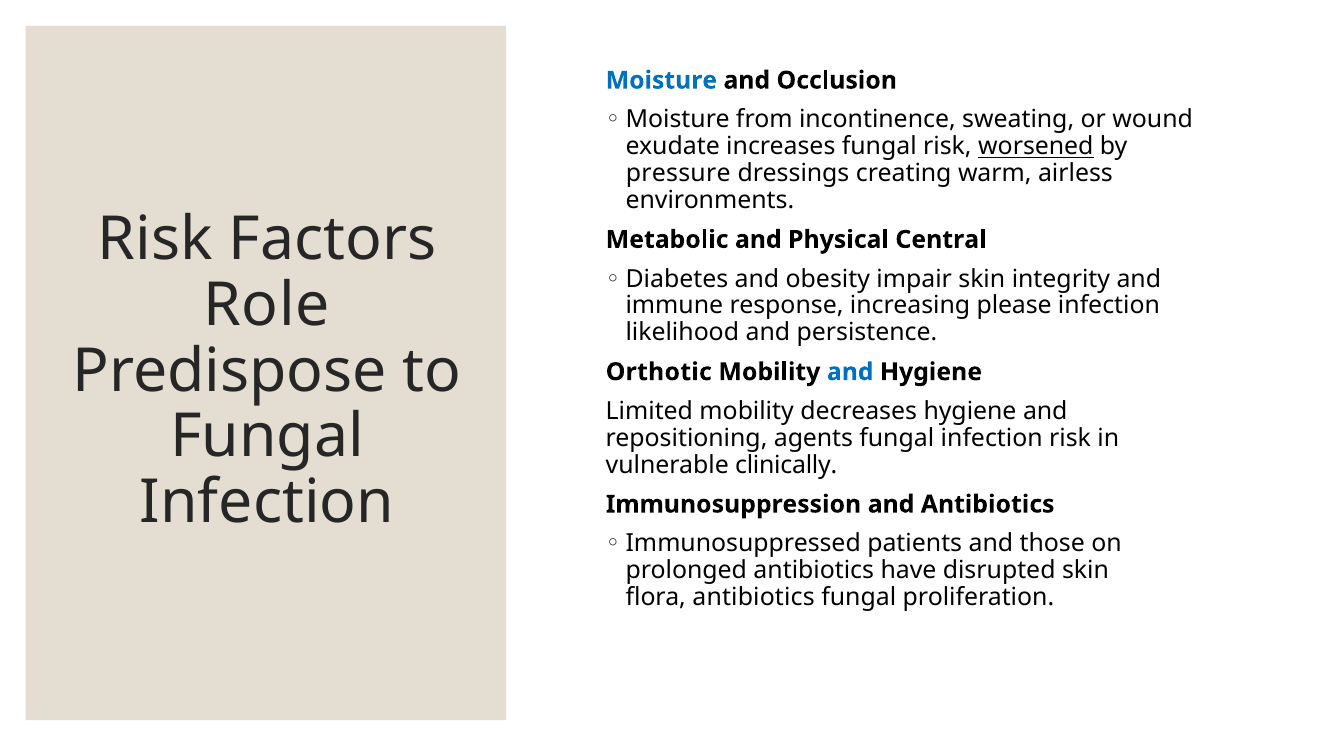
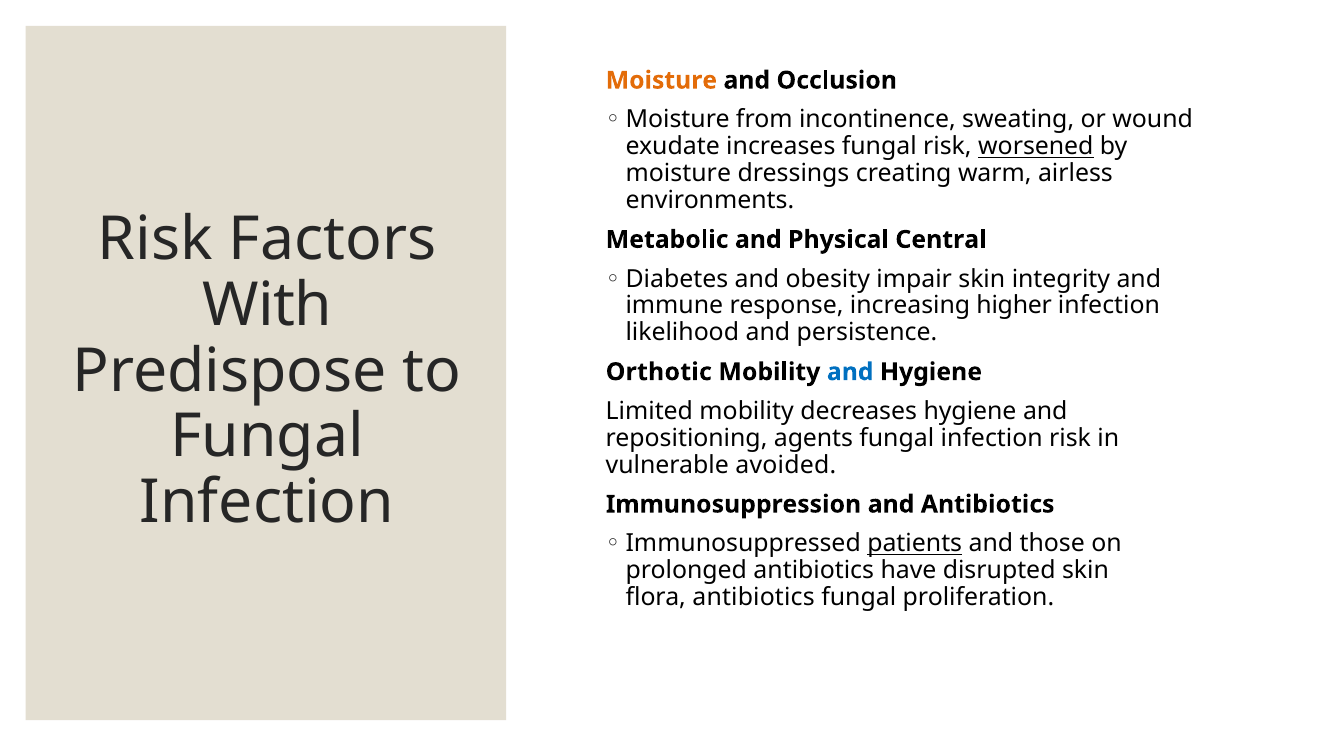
Moisture colour: blue -> orange (661, 80)
pressure: pressure -> moisture (678, 173)
Role: Role -> With (267, 305)
please: please -> higher (1014, 306)
clinically: clinically -> avoided (786, 465)
patients underline: none -> present (915, 544)
